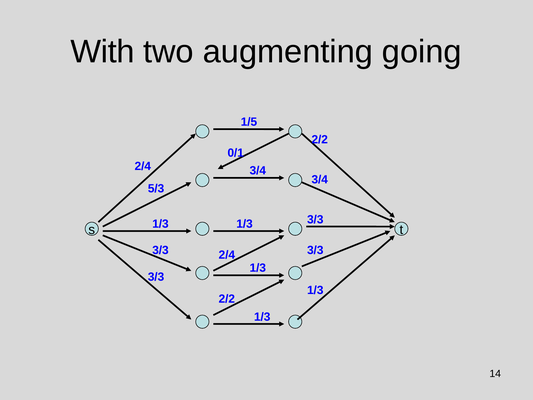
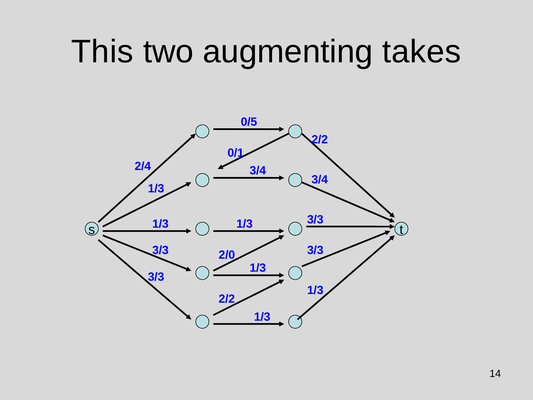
With: With -> This (102, 52)
going: going -> takes (422, 52)
1/5: 1/5 -> 0/5 (249, 122)
5/3: 5/3 -> 1/3 (156, 188)
2/4: 2/4 -> 2/0 (227, 255)
